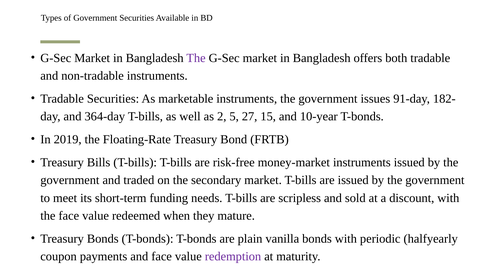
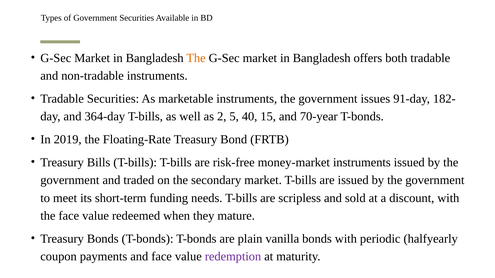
The colour: purple -> orange (196, 58)
27: 27 -> 40 (250, 117)
10-year: 10-year -> 70-year (319, 117)
